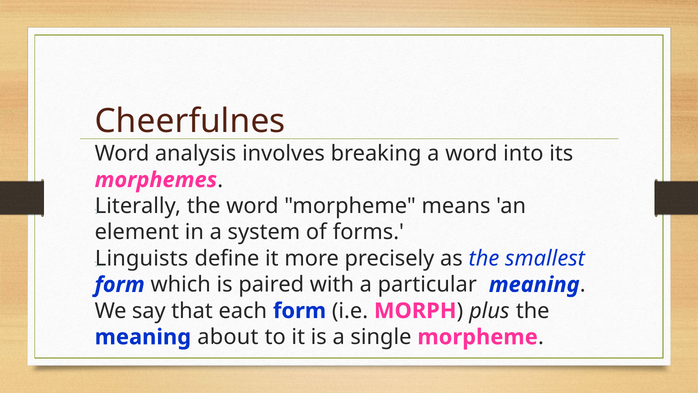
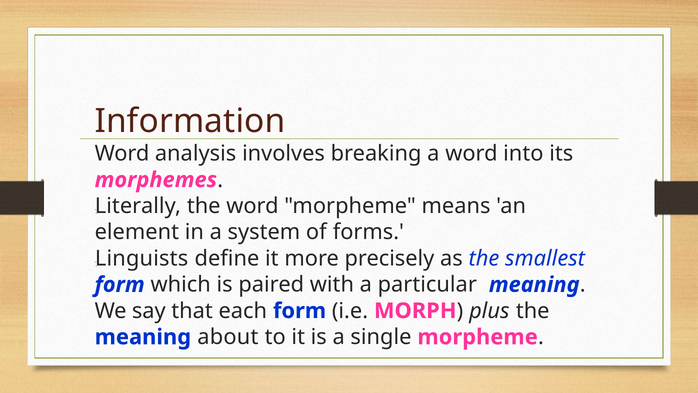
Cheerfulnes: Cheerfulnes -> Information (190, 121)
